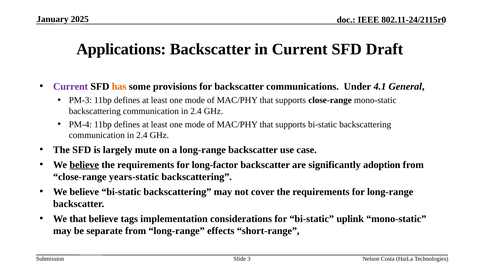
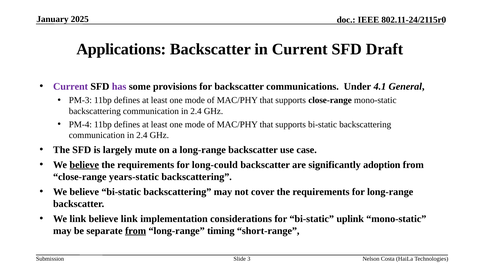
has colour: orange -> purple (119, 87)
long-factor: long-factor -> long-could (215, 165)
We that: that -> link (78, 219)
believe tags: tags -> link (129, 219)
from underline: none -> present (136, 231)
effects: effects -> timing (221, 231)
